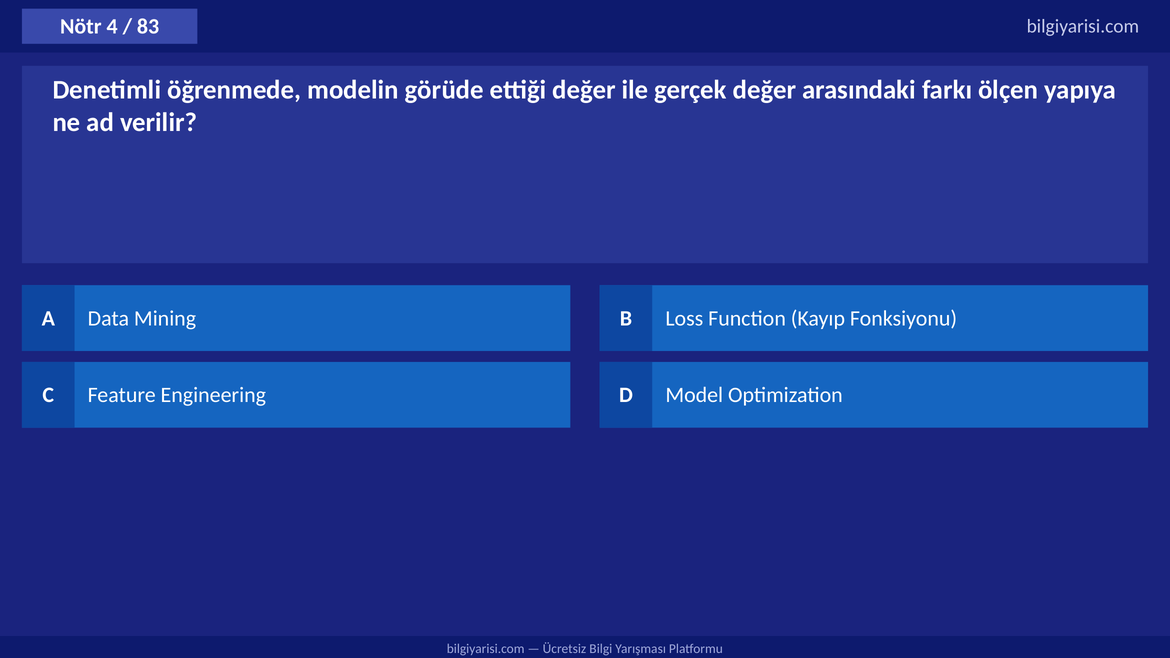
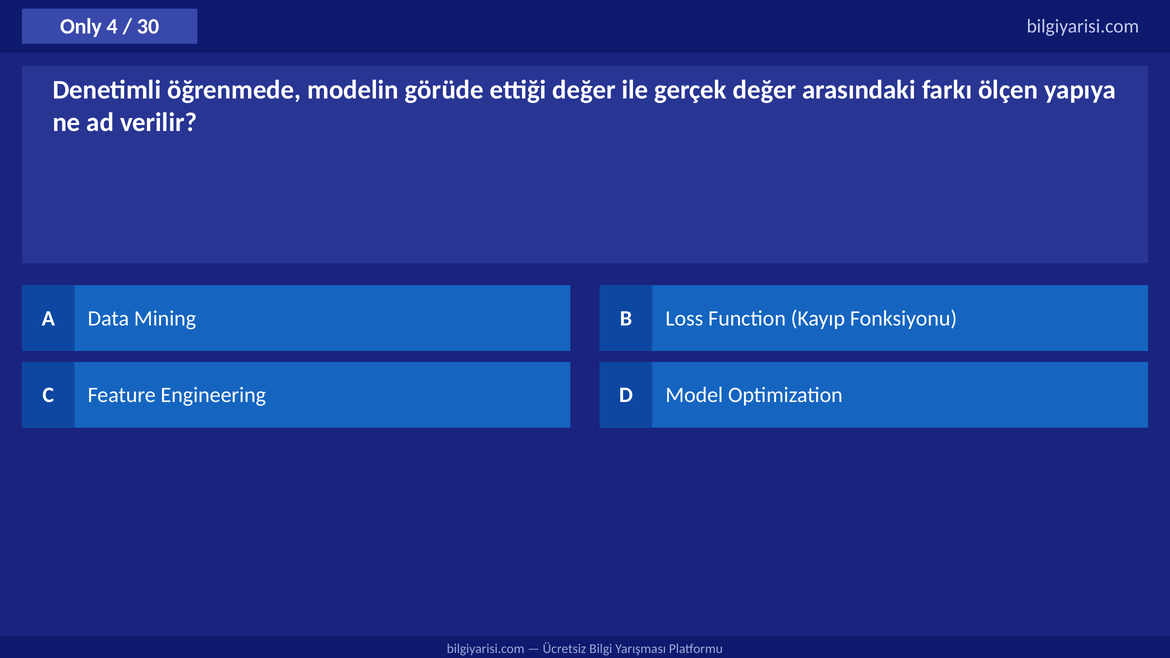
Nötr: Nötr -> Only (81, 27)
83: 83 -> 30 (148, 27)
